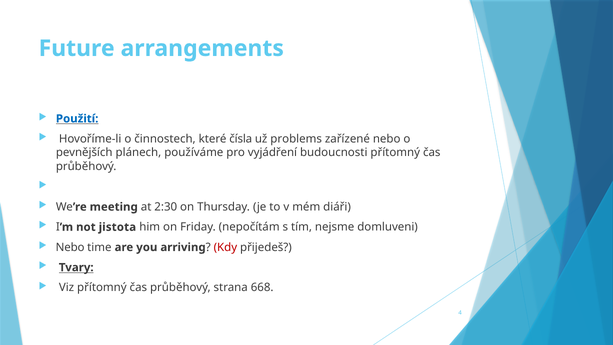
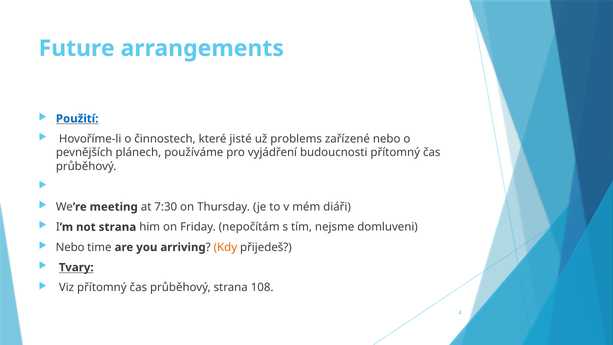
čísla: čísla -> jisté (241, 139)
2:30: 2:30 -> 7:30 (166, 207)
not jistota: jistota -> strana (117, 227)
Kdy colour: red -> orange (225, 247)
668: 668 -> 108 (262, 287)
